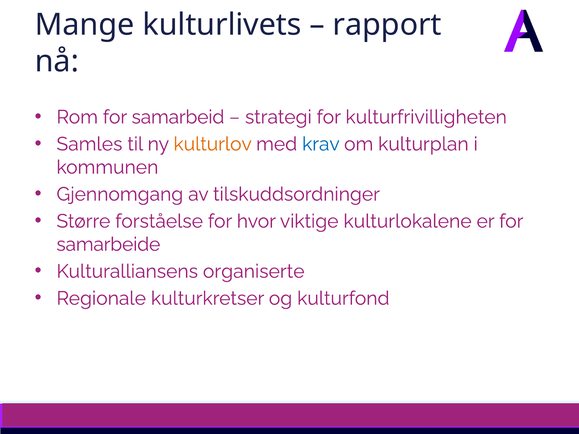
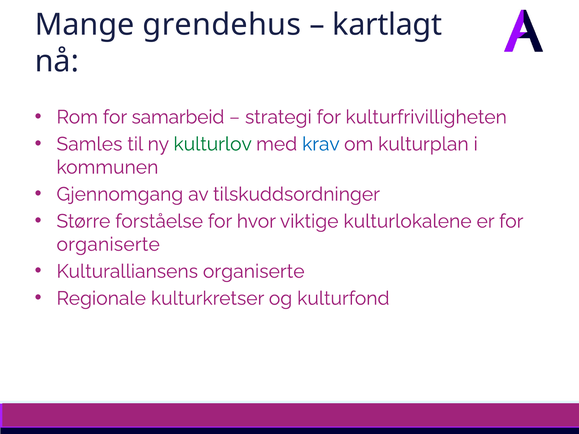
kulturlivets: kulturlivets -> grendehus (222, 25)
rapport: rapport -> kartlagt (387, 25)
kulturlov colour: orange -> green (213, 144)
samarbeide: samarbeide -> organiserte (108, 245)
